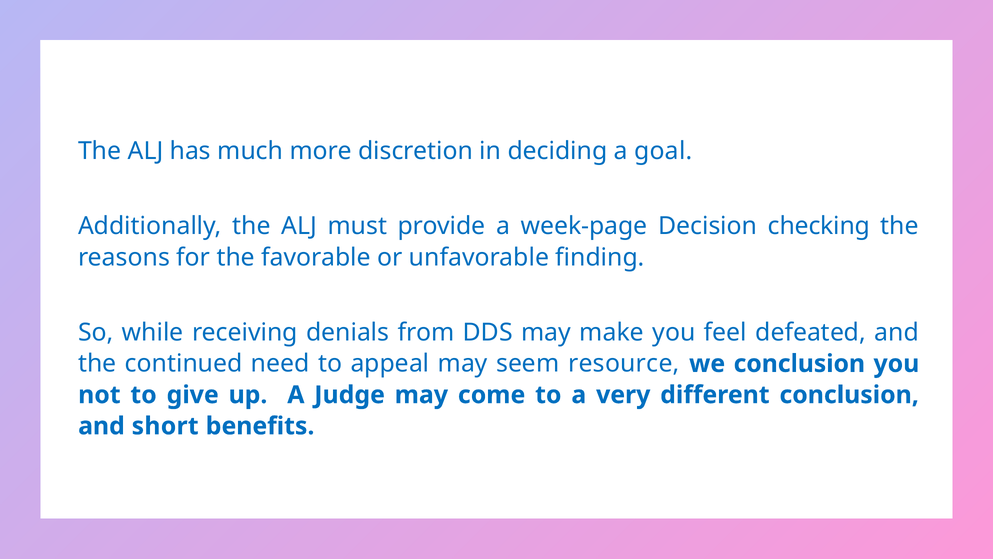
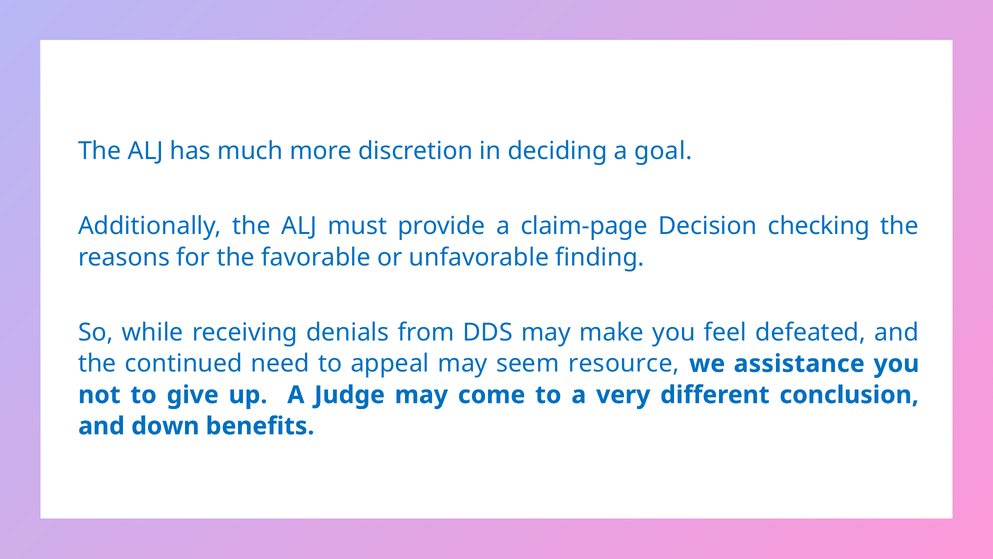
week-page: week-page -> claim-page (584, 226)
we conclusion: conclusion -> assistance (799, 363)
short: short -> down (165, 426)
